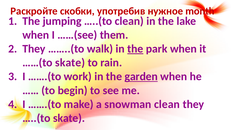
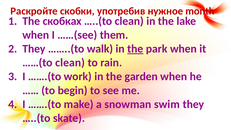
jumping: jumping -> скобках (62, 21)
……(to skate: skate -> clean (70, 63)
garden underline: present -> none (141, 76)
snowman clean: clean -> swim (167, 104)
